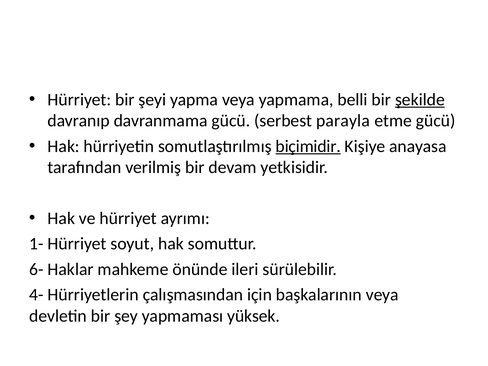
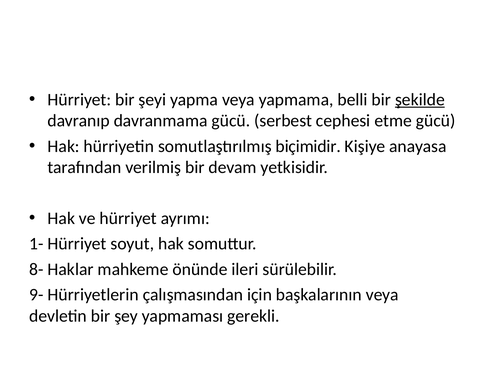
parayla: parayla -> cephesi (343, 121)
biçimidir underline: present -> none (308, 146)
6-: 6- -> 8- (36, 269)
4-: 4- -> 9- (36, 295)
yüksek: yüksek -> gerekli (253, 316)
